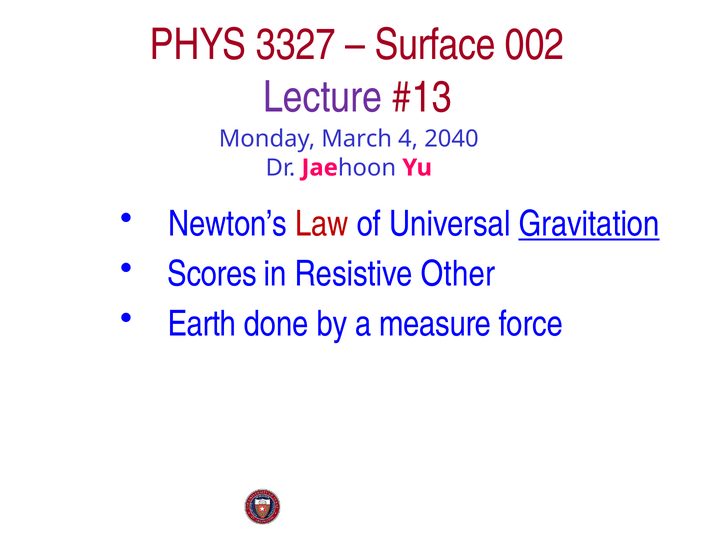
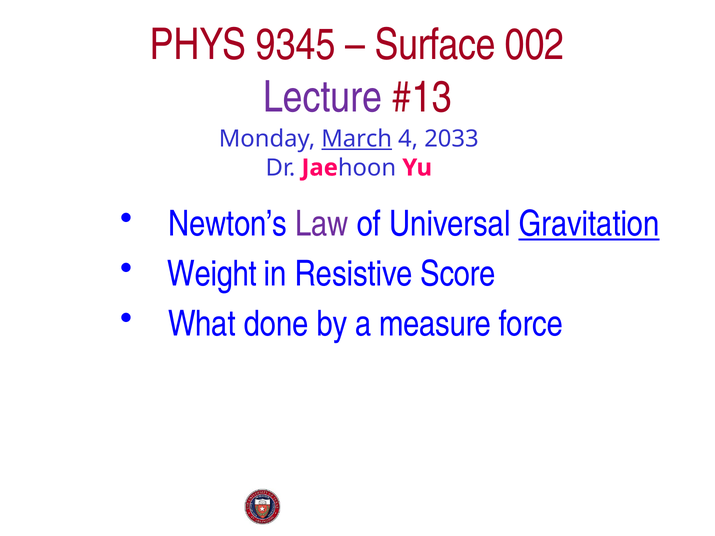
3327: 3327 -> 9345 (296, 45)
March underline: none -> present (357, 139)
2040: 2040 -> 2033 (452, 139)
Law colour: red -> purple (322, 224)
Scores: Scores -> Weight (212, 274)
Other: Other -> Score (458, 274)
Earth: Earth -> What (202, 324)
